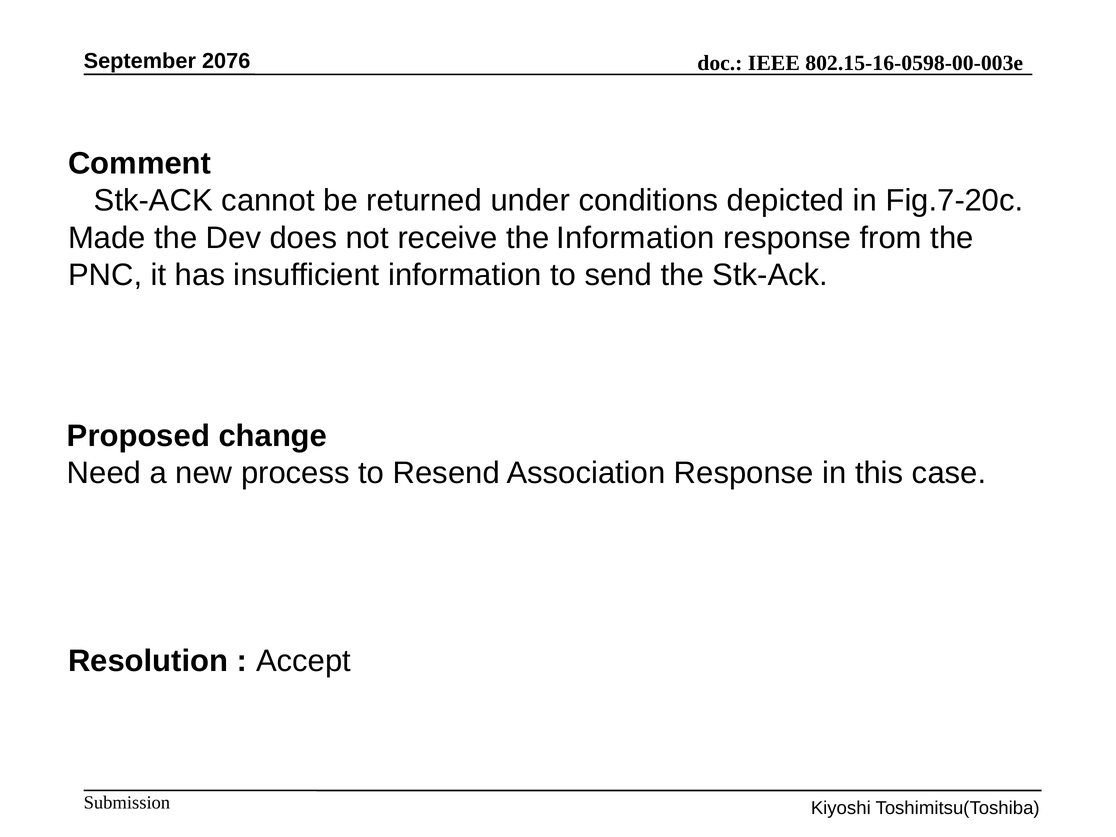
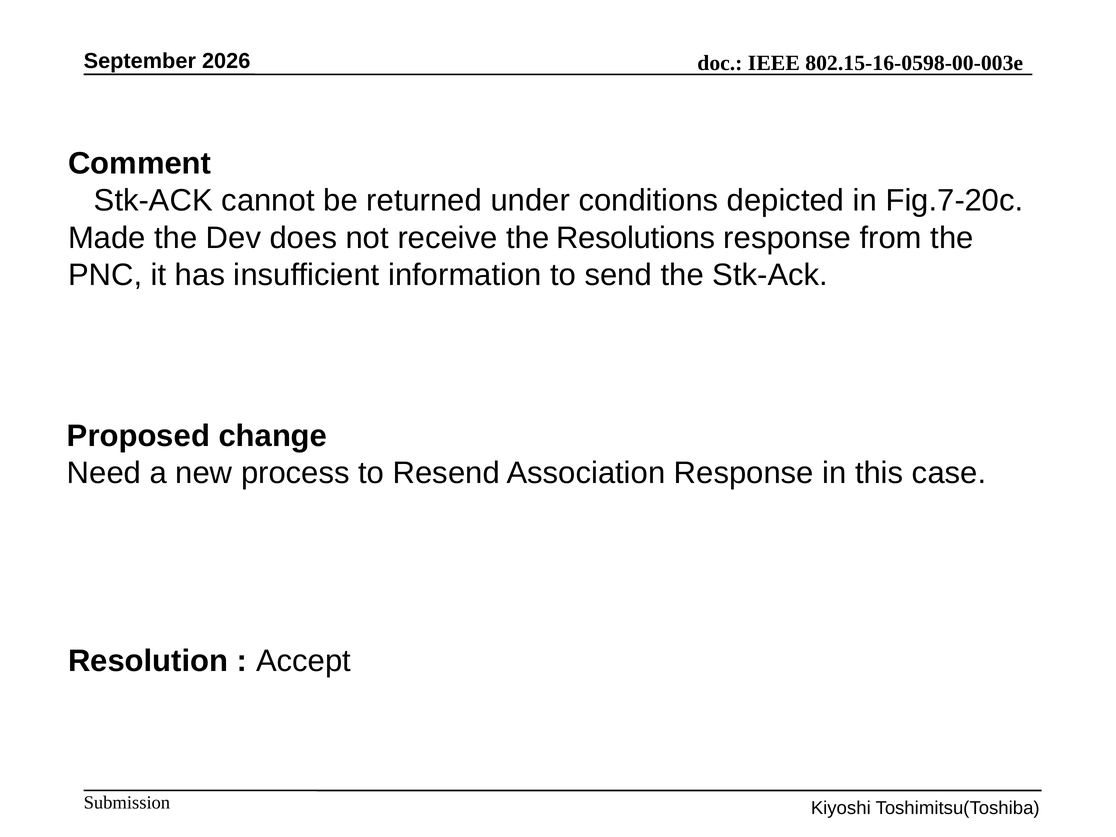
2076: 2076 -> 2026 (226, 61)
the Information: Information -> Resolutions (636, 238)
